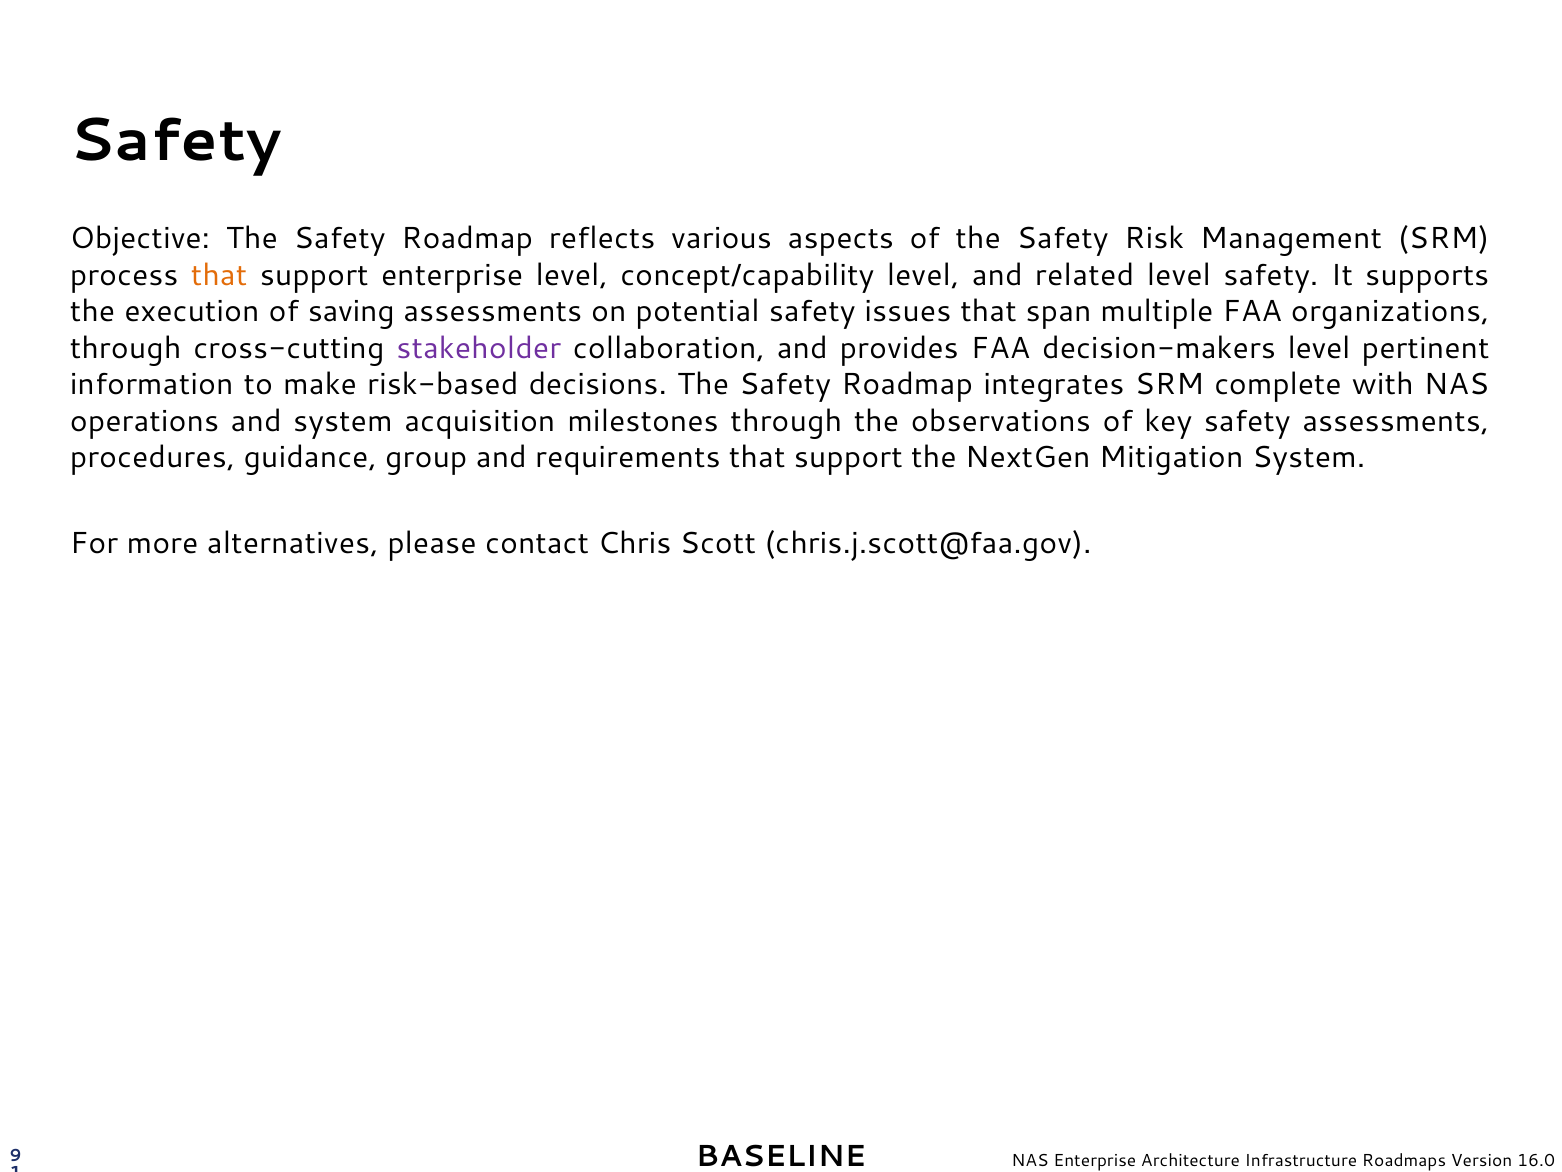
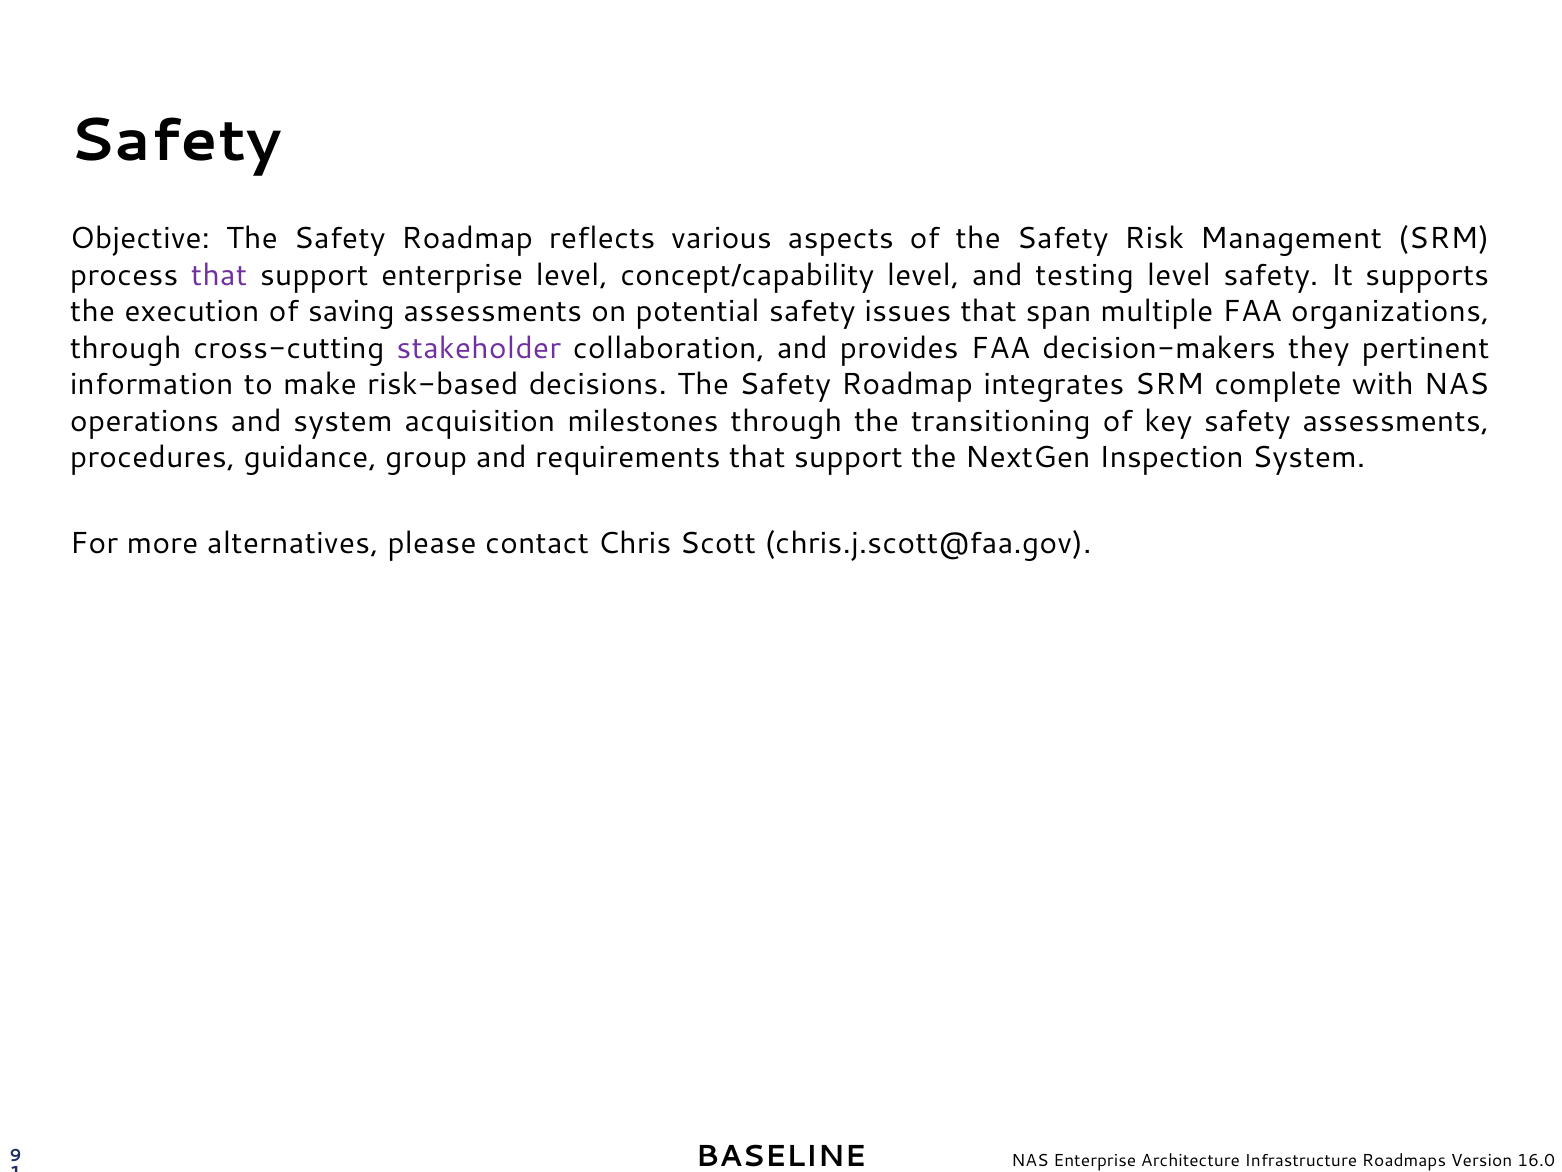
that colour: orange -> purple (219, 275)
related: related -> testing (1085, 275)
decision-makers level: level -> they (1319, 348)
observations: observations -> transitioning (1001, 421)
Mitigation: Mitigation -> Inspection (1171, 458)
